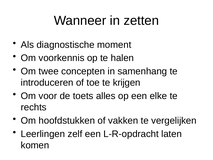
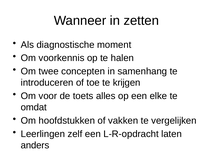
rechts: rechts -> omdat (34, 107)
komen: komen -> anders (35, 145)
